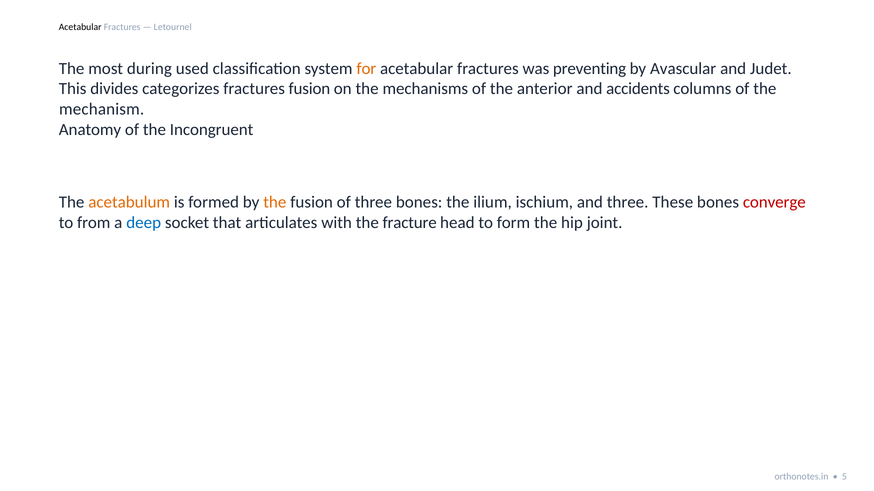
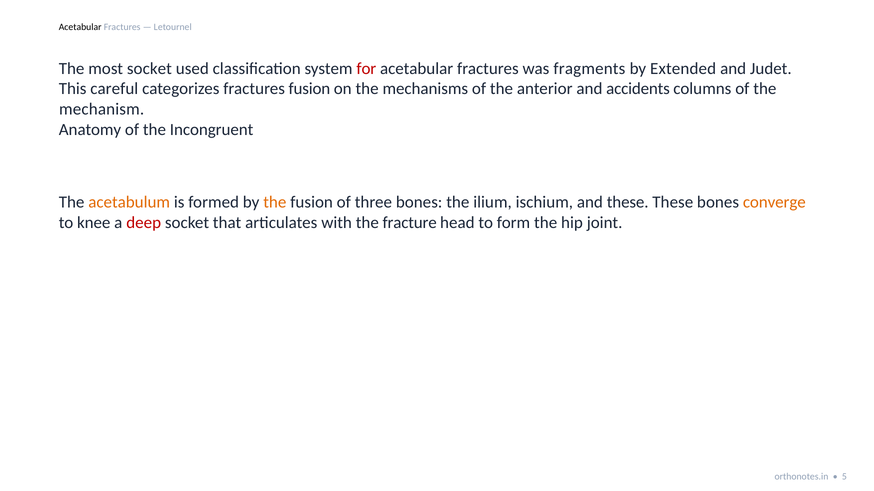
most during: during -> socket (149, 69)
for colour: orange -> red (366, 69)
preventing: preventing -> fragments (589, 69)
Avascular: Avascular -> Extended (683, 69)
divides: divides -> careful (114, 89)
and three: three -> these (628, 203)
converge colour: red -> orange (774, 203)
from: from -> knee (94, 223)
deep colour: blue -> red (144, 223)
